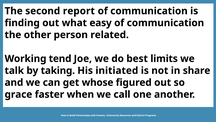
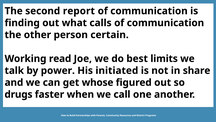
easy: easy -> calls (101, 23)
related: related -> certain (110, 35)
tend: tend -> read (60, 58)
taking: taking -> power (58, 70)
grace: grace -> drugs (18, 94)
